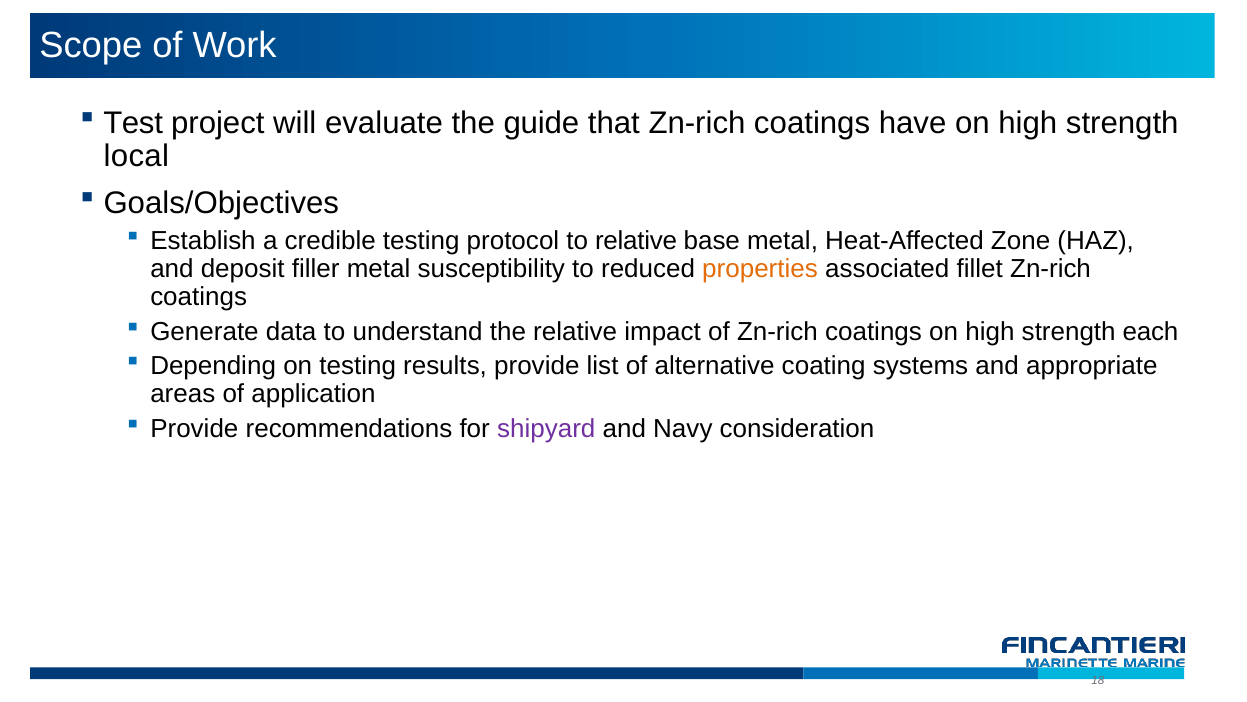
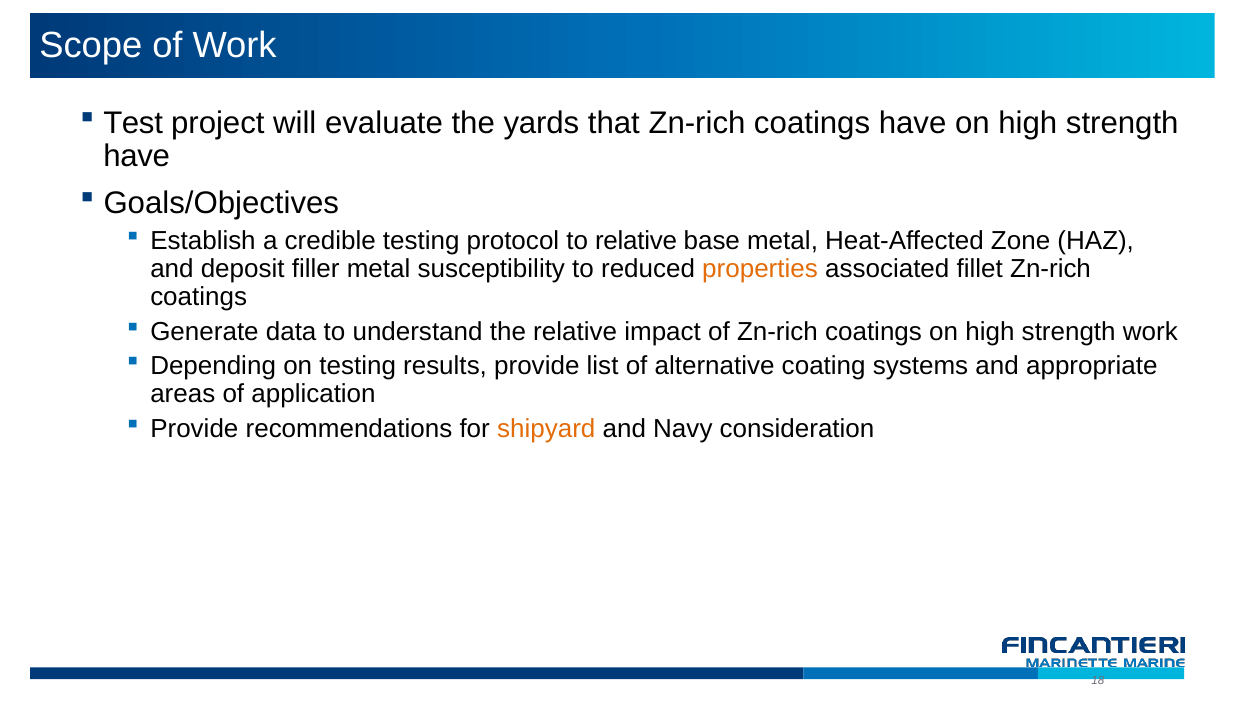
guide: guide -> yards (541, 123)
local: local -> have (137, 156)
strength each: each -> work (1150, 331)
shipyard colour: purple -> orange (546, 429)
